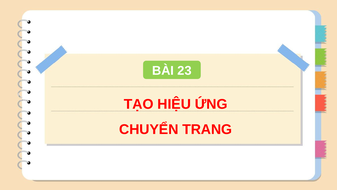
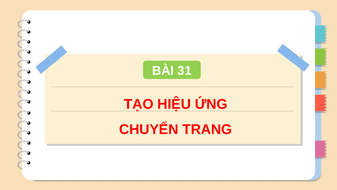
23: 23 -> 31 (185, 71)
